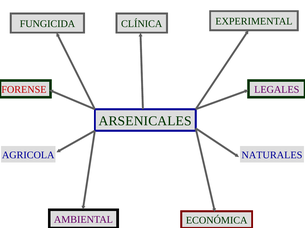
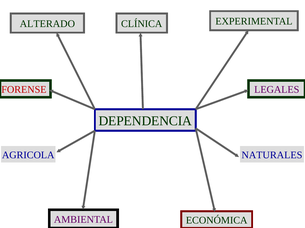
FUNGICIDA: FUNGICIDA -> ALTERADO (47, 24)
ARSENICALES: ARSENICALES -> DEPENDENCIA (145, 121)
